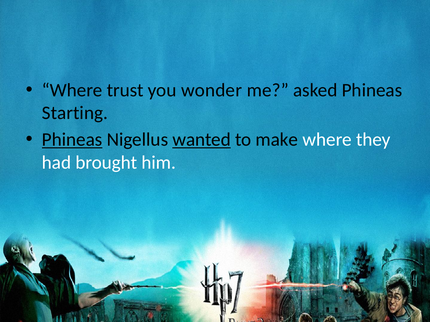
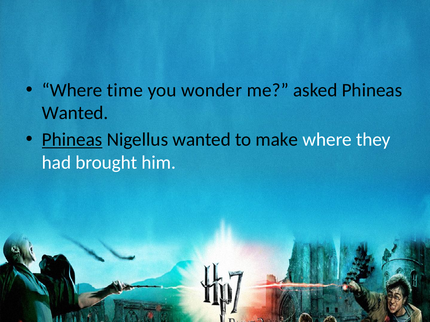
trust: trust -> time (125, 90)
Starting: Starting -> Wanted (75, 113)
wanted underline: present -> none (202, 140)
